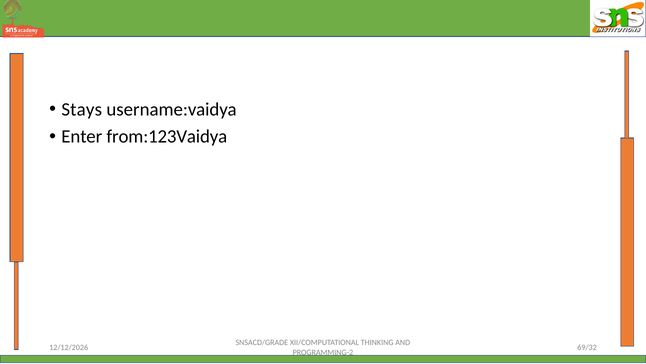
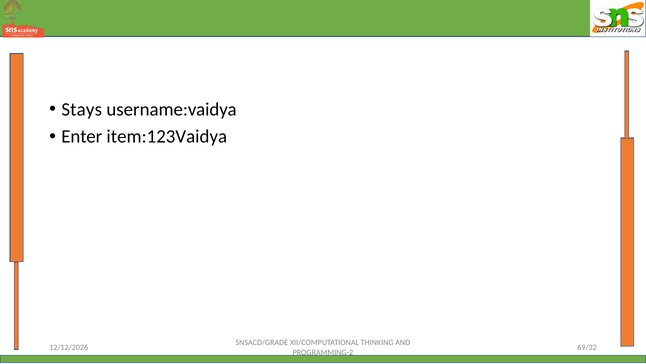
from:123Vaidya: from:123Vaidya -> item:123Vaidya (167, 136)
